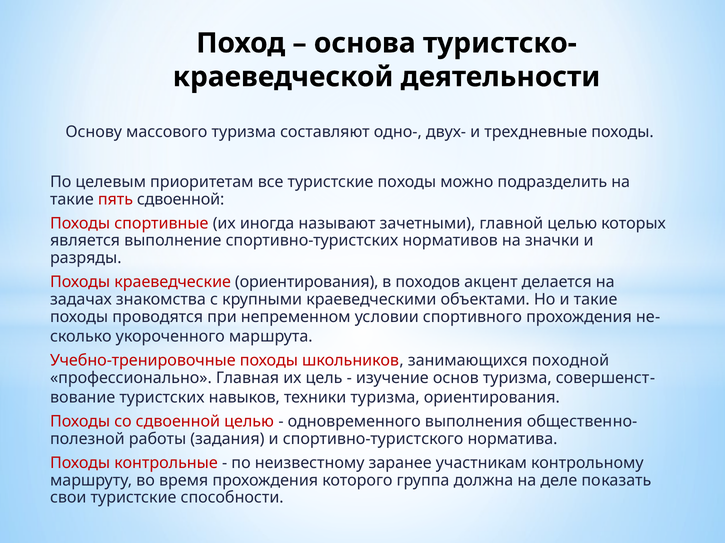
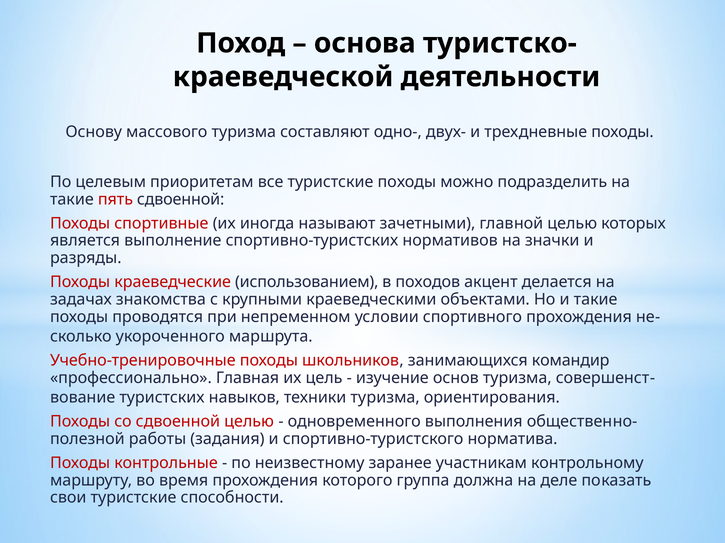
краеведческие ориентирования: ориентирования -> использованием (307, 282)
походной: походной -> командир (571, 361)
